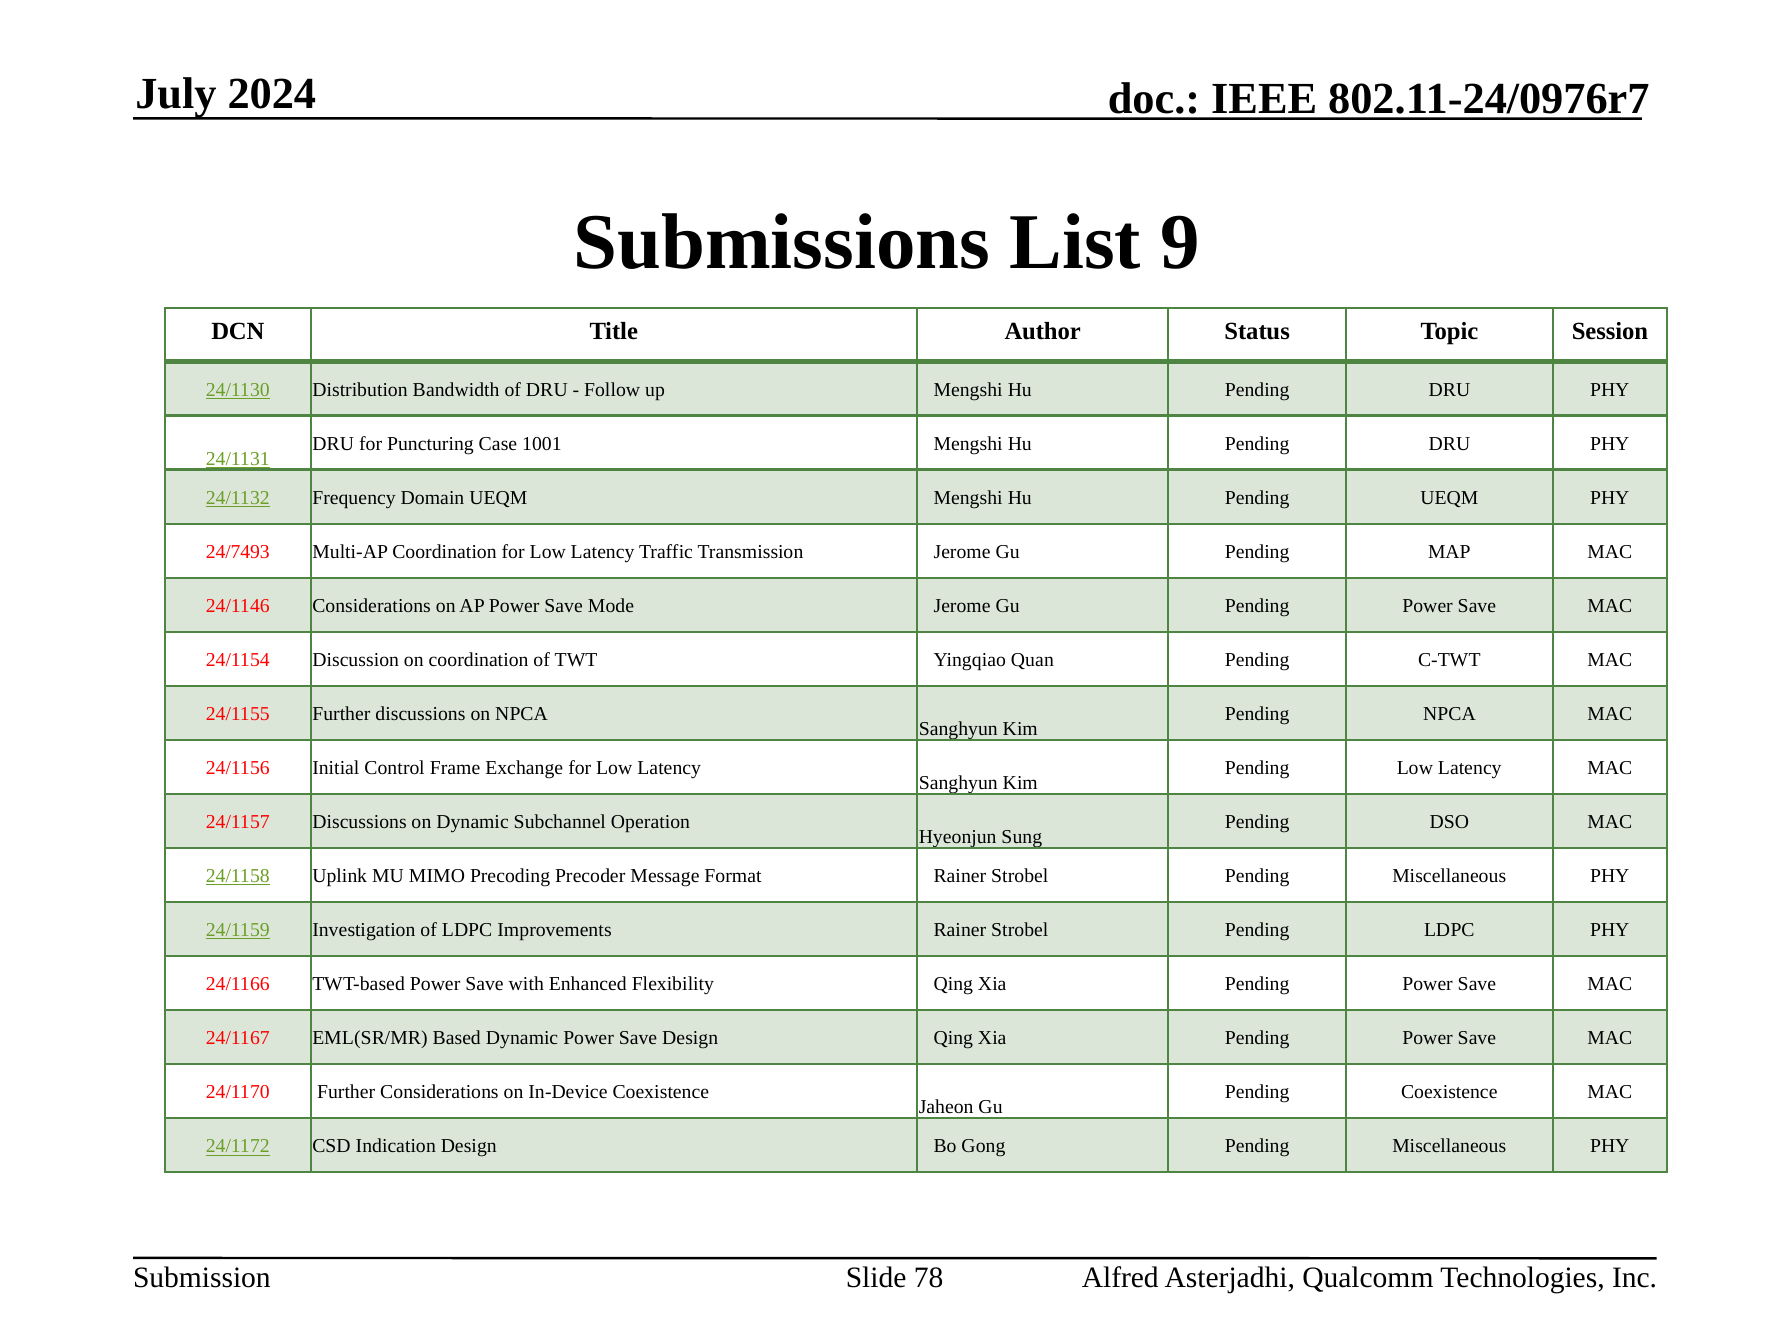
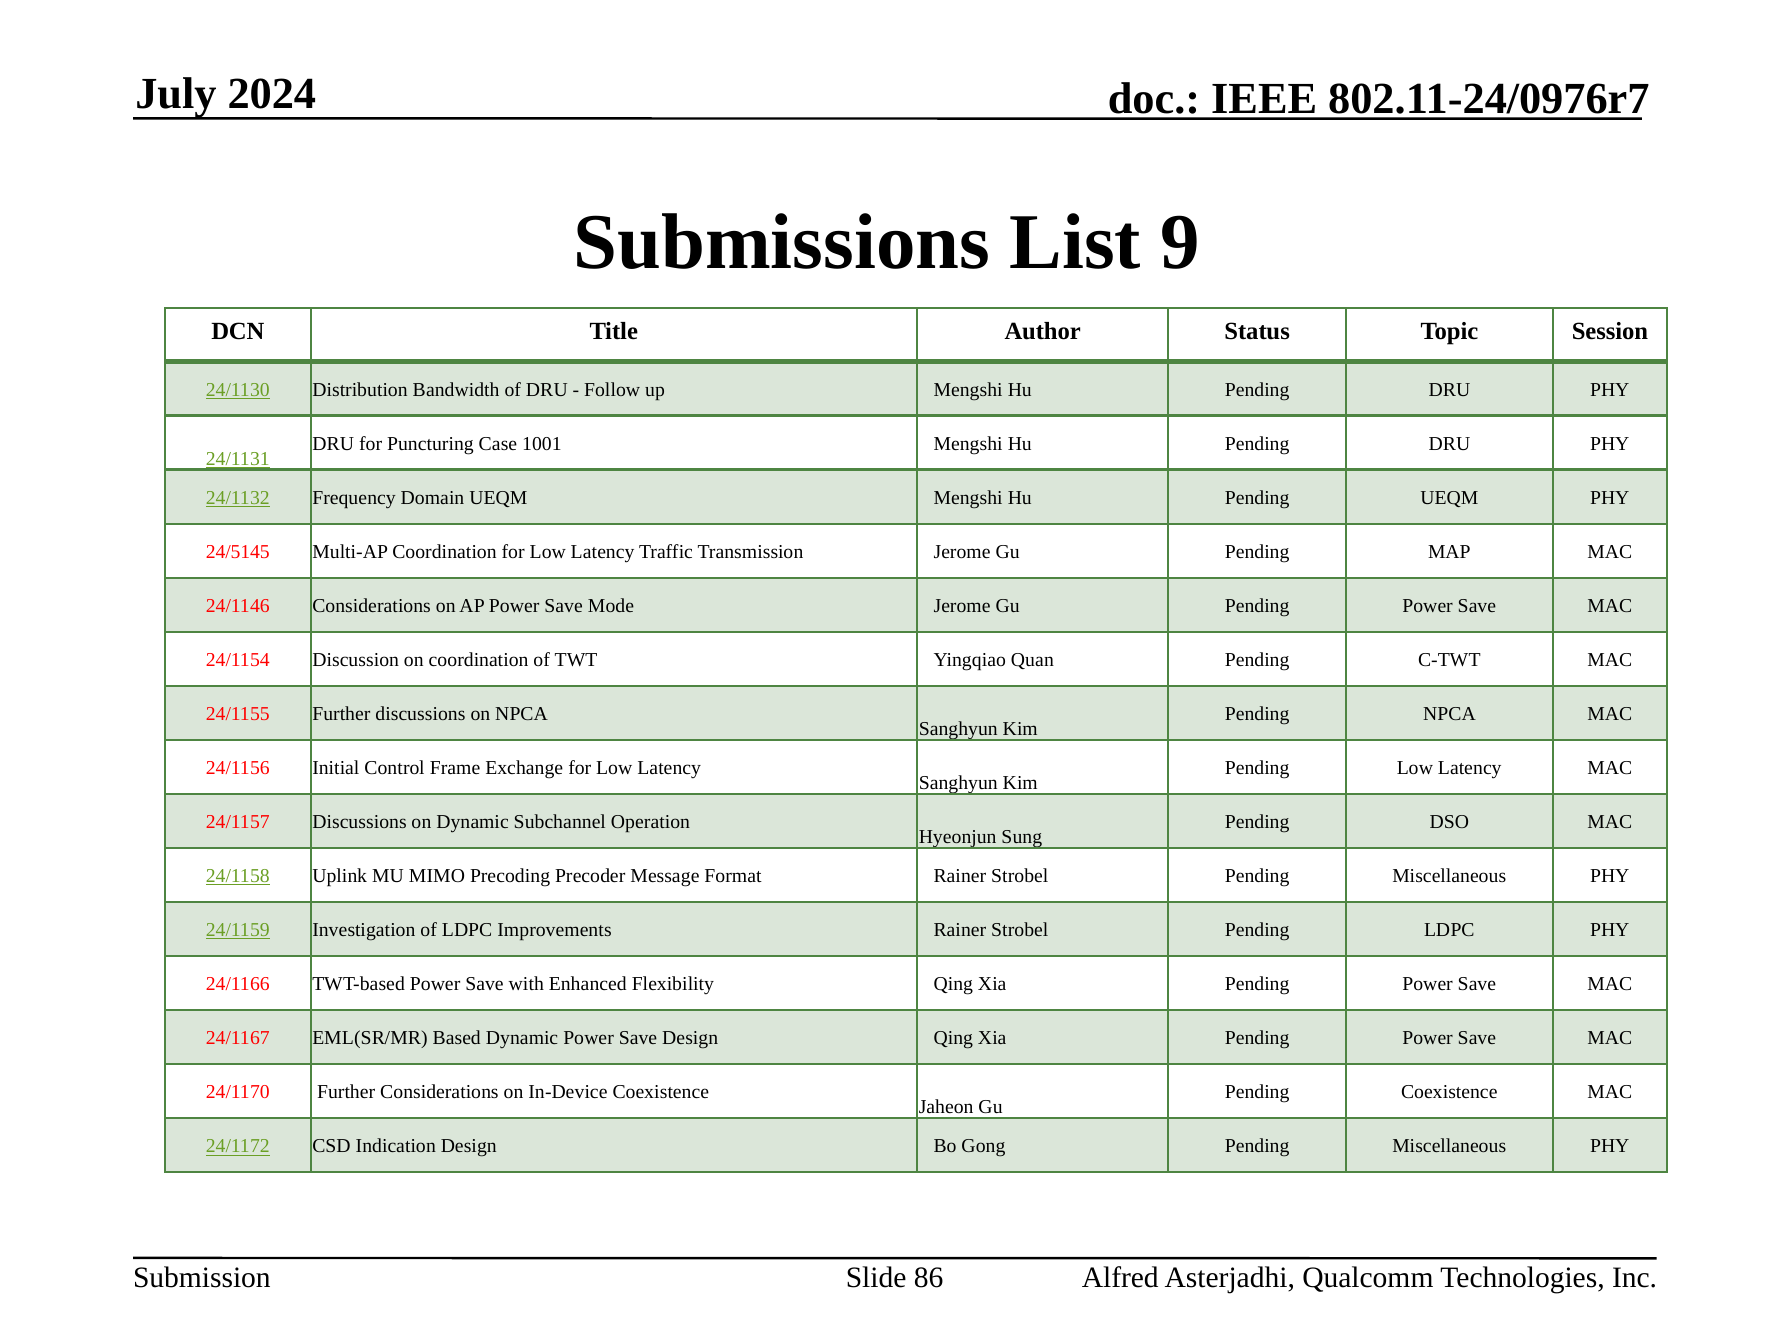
24/7493: 24/7493 -> 24/5145 (238, 552)
78: 78 -> 86 (929, 1277)
